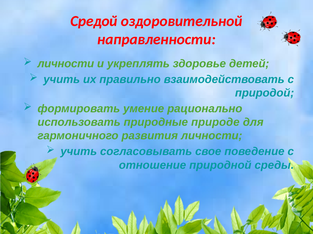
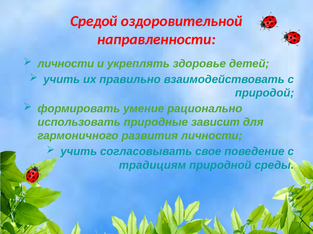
природе: природе -> зависит (215, 123)
отношение: отношение -> традициям (152, 166)
